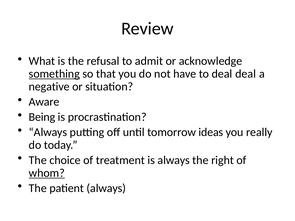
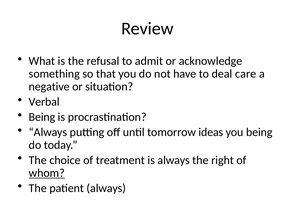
something underline: present -> none (54, 74)
deal deal: deal -> care (246, 74)
Aware: Aware -> Verbal (44, 102)
you really: really -> being (259, 132)
